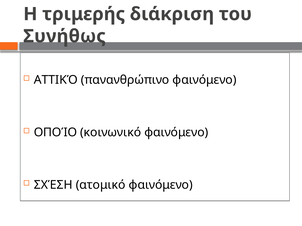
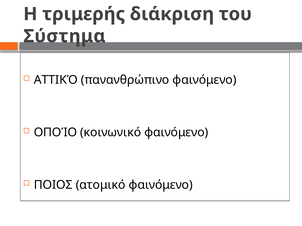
Συνήθως: Συνήθως -> Σύστημα (64, 36)
ΣΧΈΣΗ: ΣΧΈΣΗ -> ΠΟΙΟΣ (53, 185)
